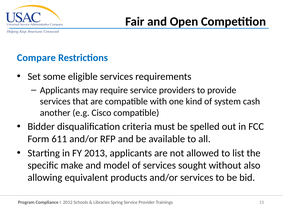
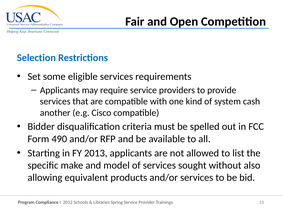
Compare: Compare -> Selection (36, 58)
611: 611 -> 490 (59, 139)
